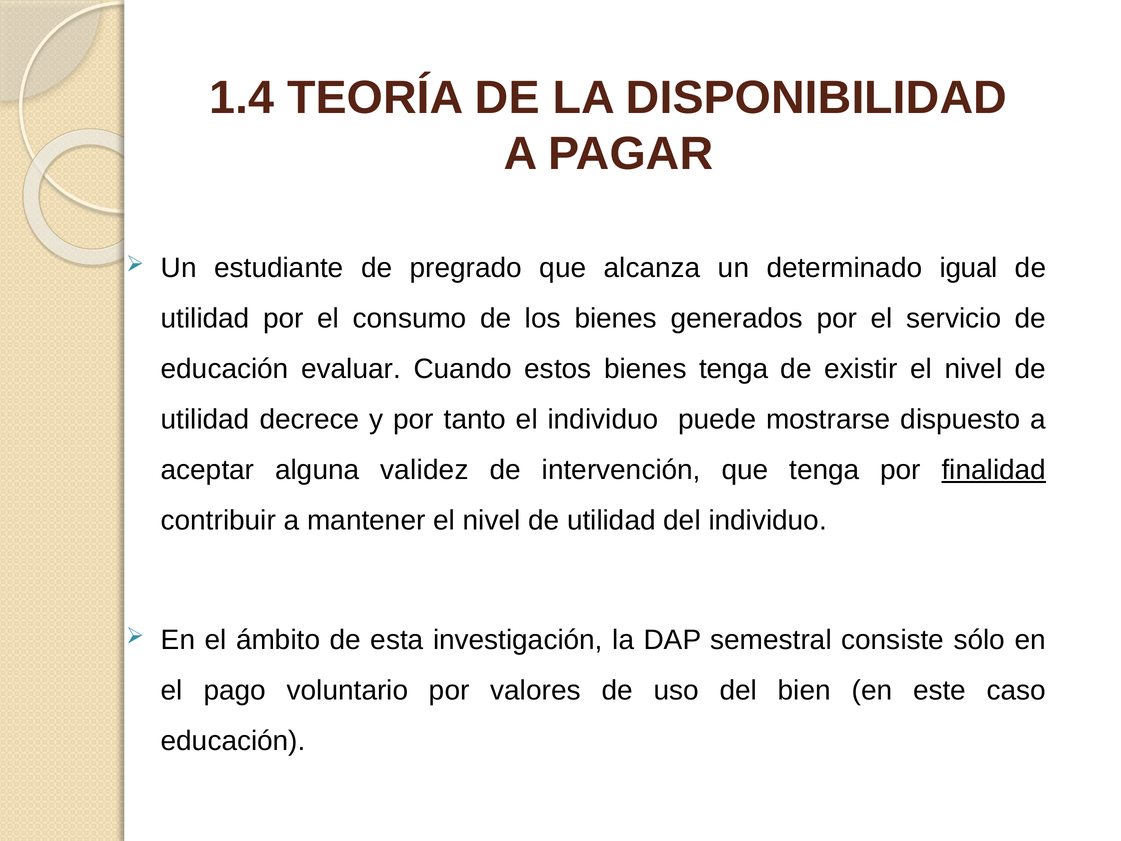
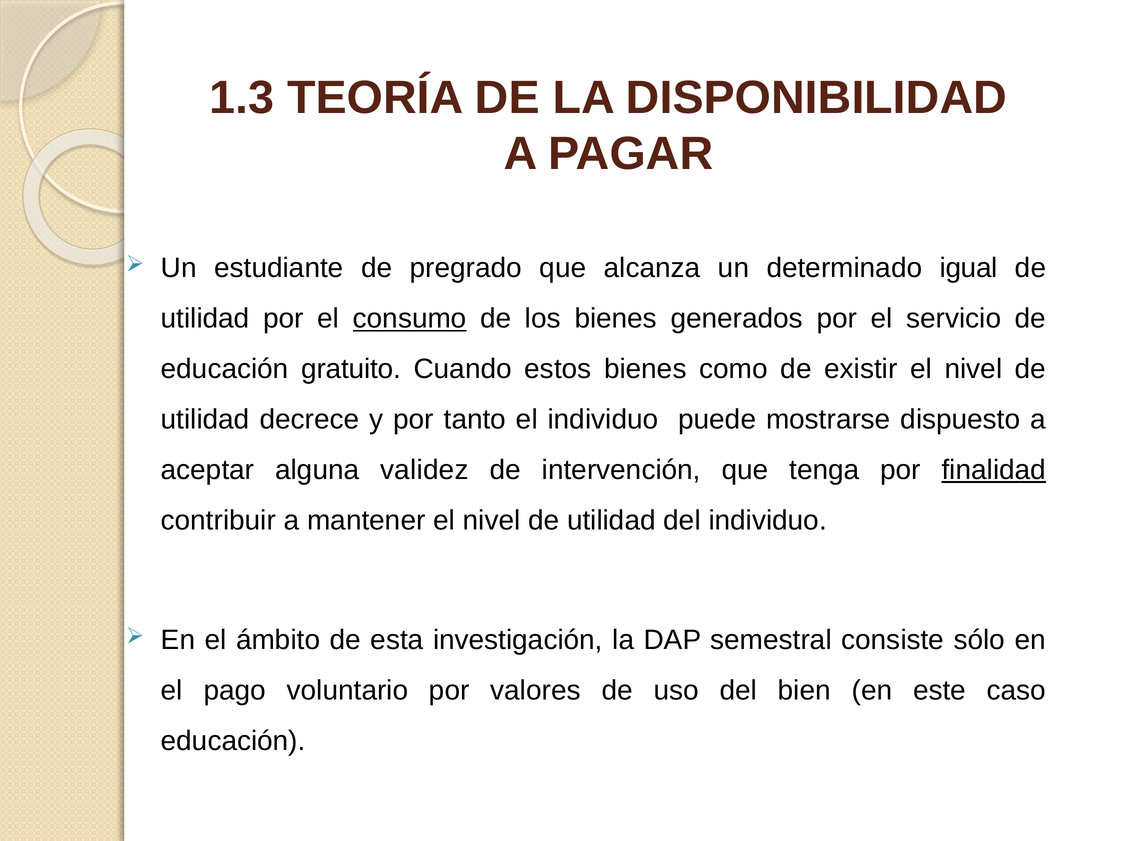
1.4: 1.4 -> 1.3 (242, 98)
consumo underline: none -> present (410, 318)
evaluar: evaluar -> gratuito (351, 369)
bienes tenga: tenga -> como (733, 369)
